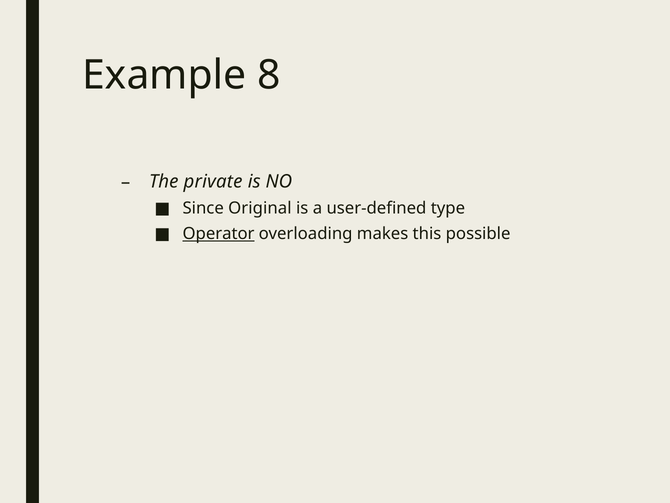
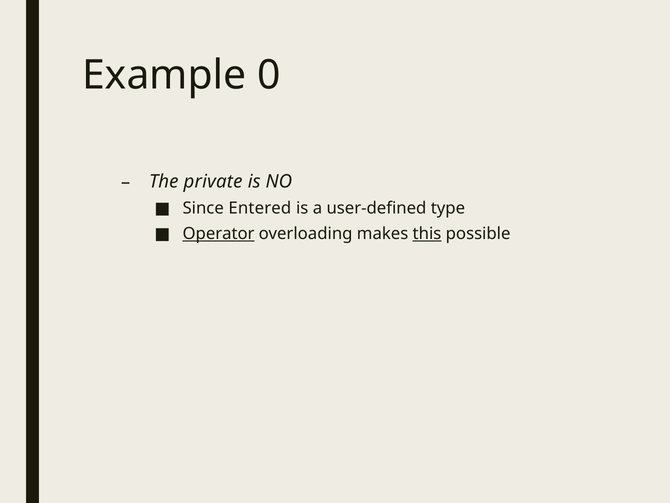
8: 8 -> 0 (269, 75)
Original: Original -> Entered (260, 208)
this underline: none -> present (427, 233)
